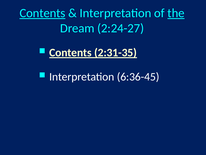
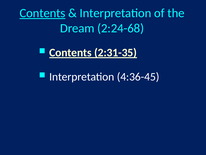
the underline: present -> none (176, 13)
2:24-27: 2:24-27 -> 2:24-68 (121, 28)
6:36-45: 6:36-45 -> 4:36-45 (138, 77)
